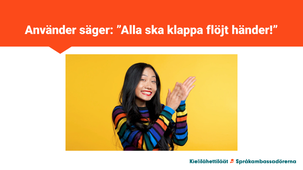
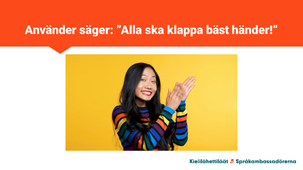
flöjt: flöjt -> bäst (218, 30)
